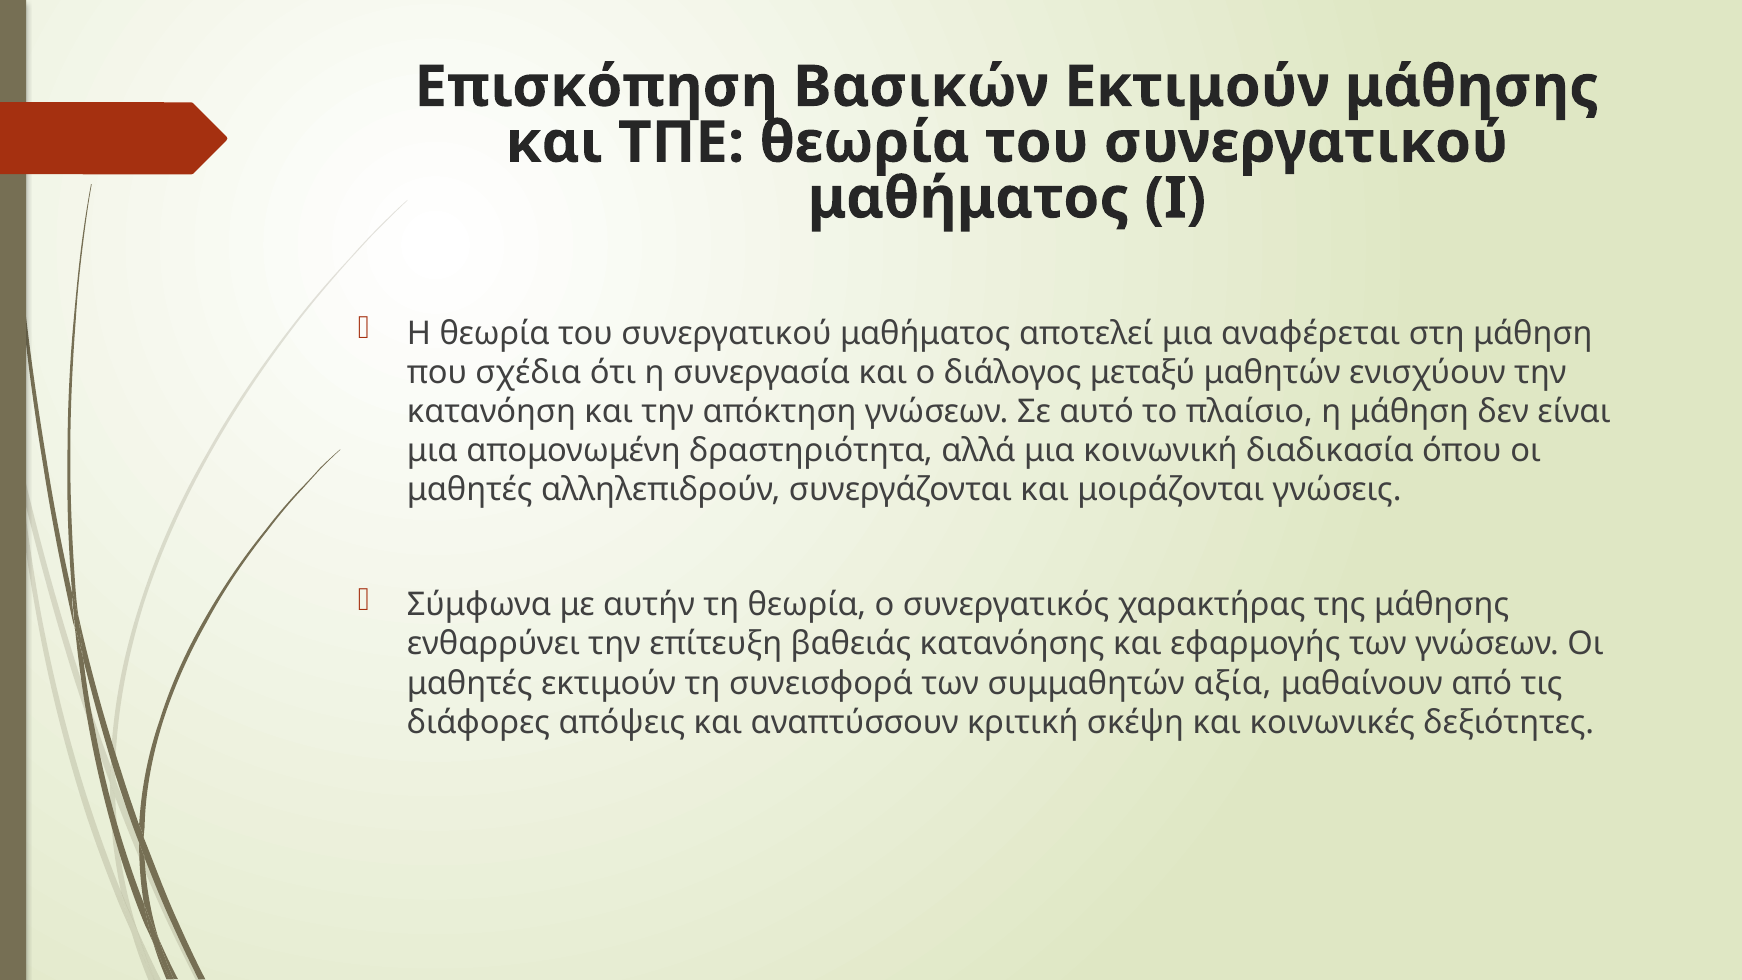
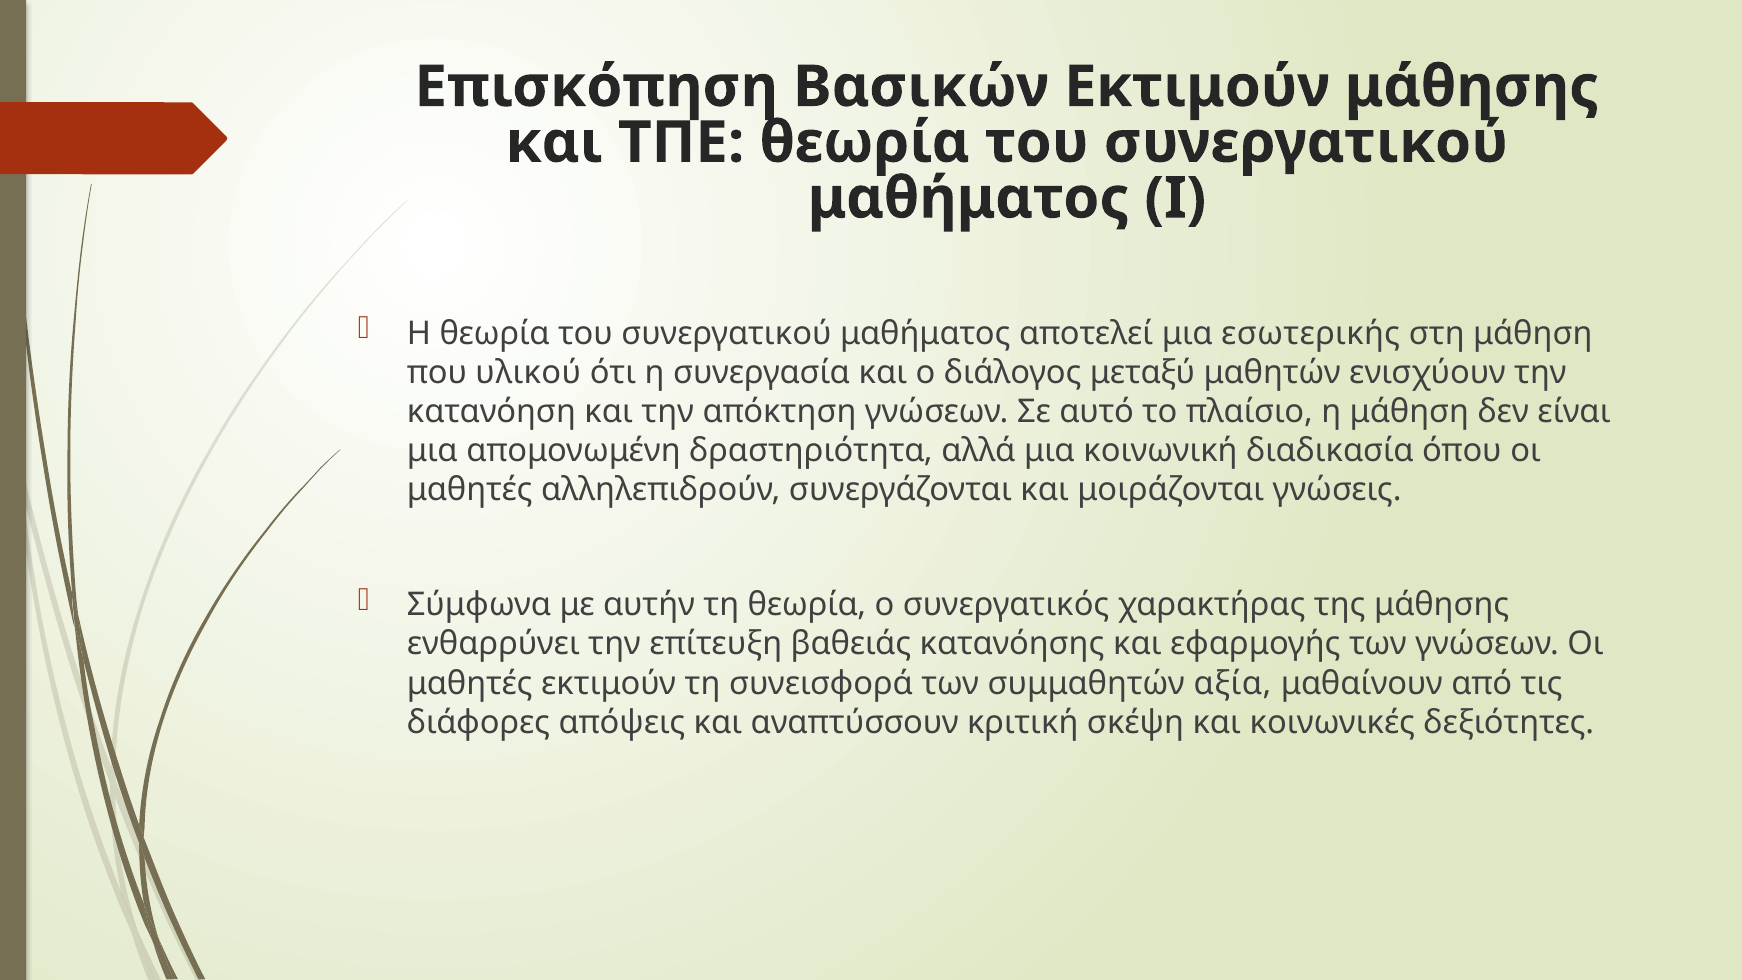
αναφέρεται: αναφέρεται -> εσωτερικής (1311, 333)
σχέδια: σχέδια -> υλικού (528, 372)
